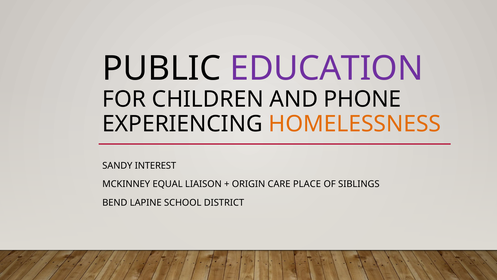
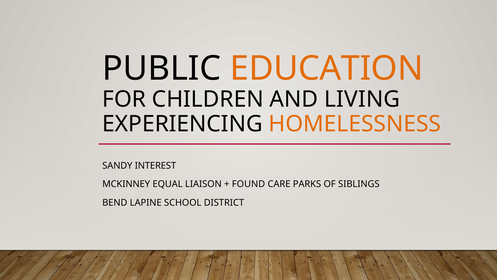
EDUCATION colour: purple -> orange (327, 68)
PHONE: PHONE -> LIVING (362, 99)
ORIGIN: ORIGIN -> FOUND (248, 184)
PLACE: PLACE -> PARKS (307, 184)
